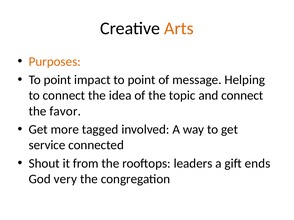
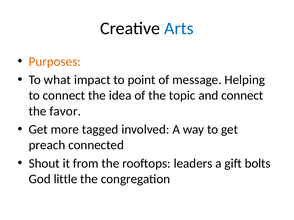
Arts colour: orange -> blue (179, 28)
point: point -> what (57, 80)
service: service -> preach (47, 145)
ends: ends -> bolts (258, 164)
very: very -> little (65, 179)
